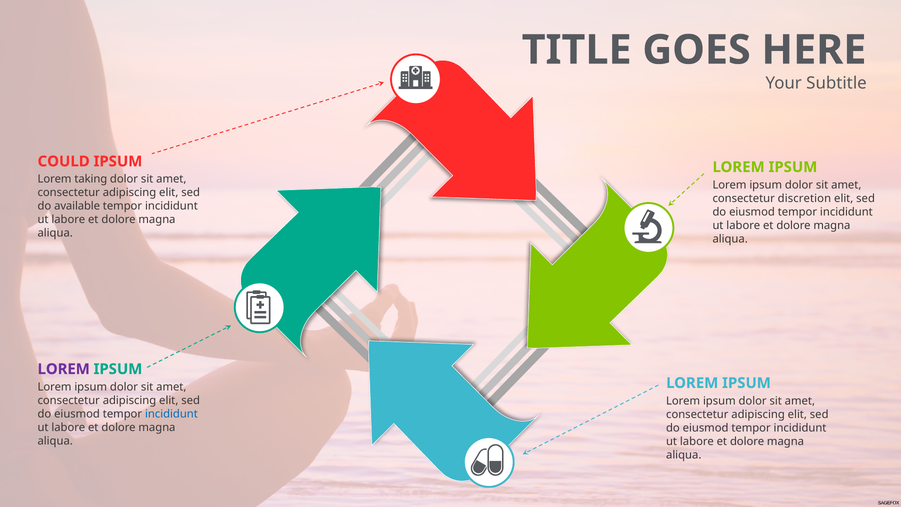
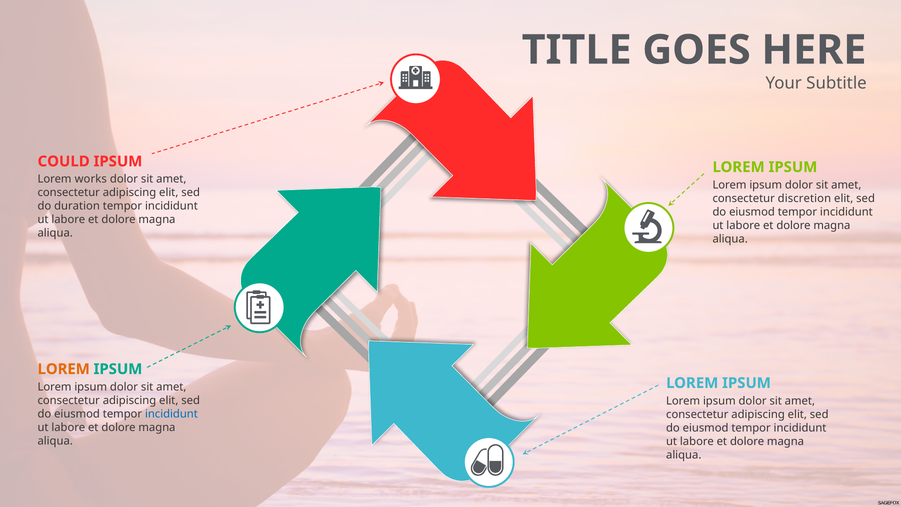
taking: taking -> works (91, 179)
available: available -> duration (77, 206)
LOREM colour: purple -> orange (64, 369)
